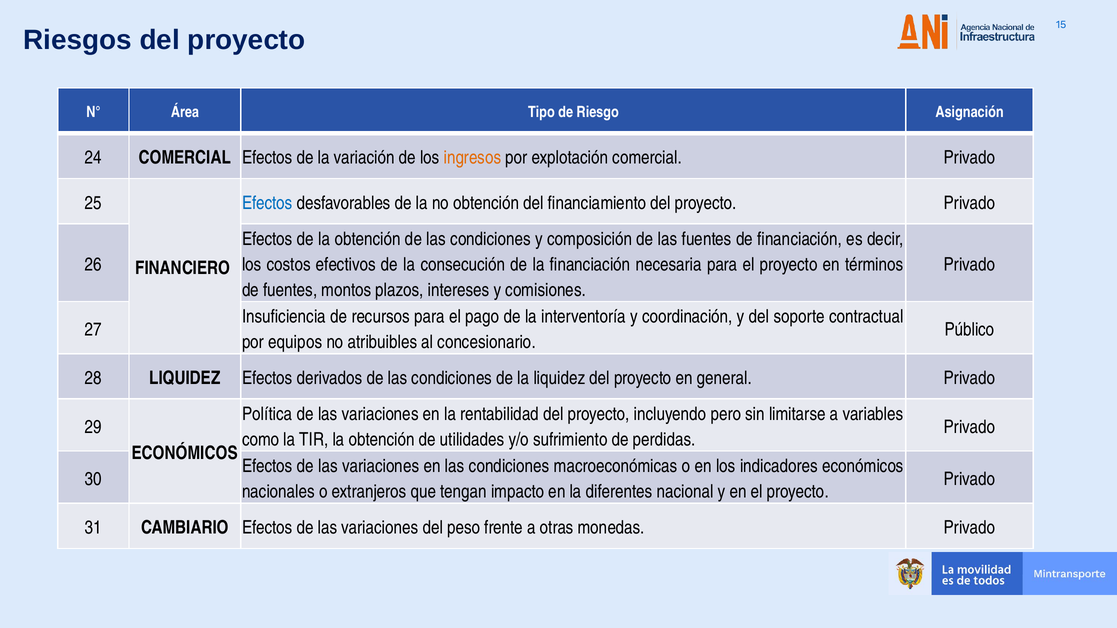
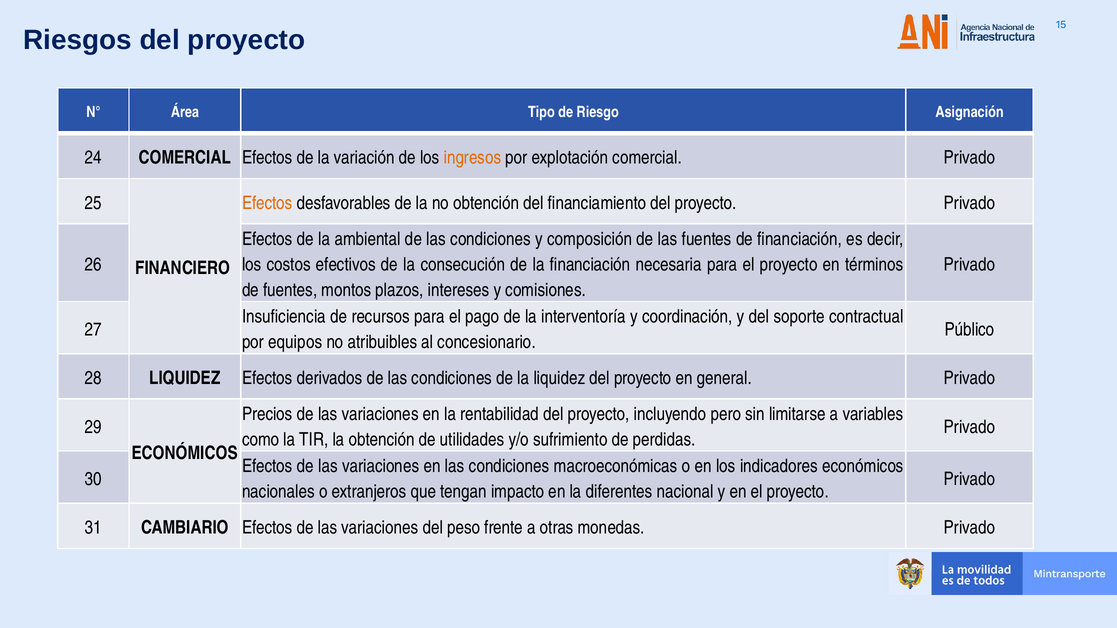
Efectos colour: blue -> orange (267, 203)
de la obtención: obtención -> ambiental (368, 239)
Política: Política -> Precios (267, 414)
